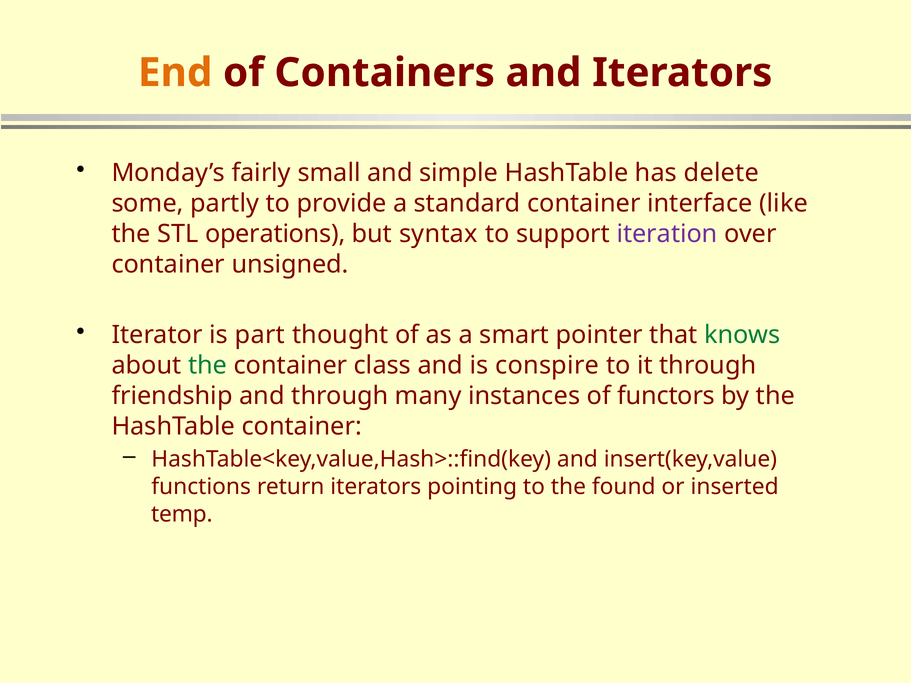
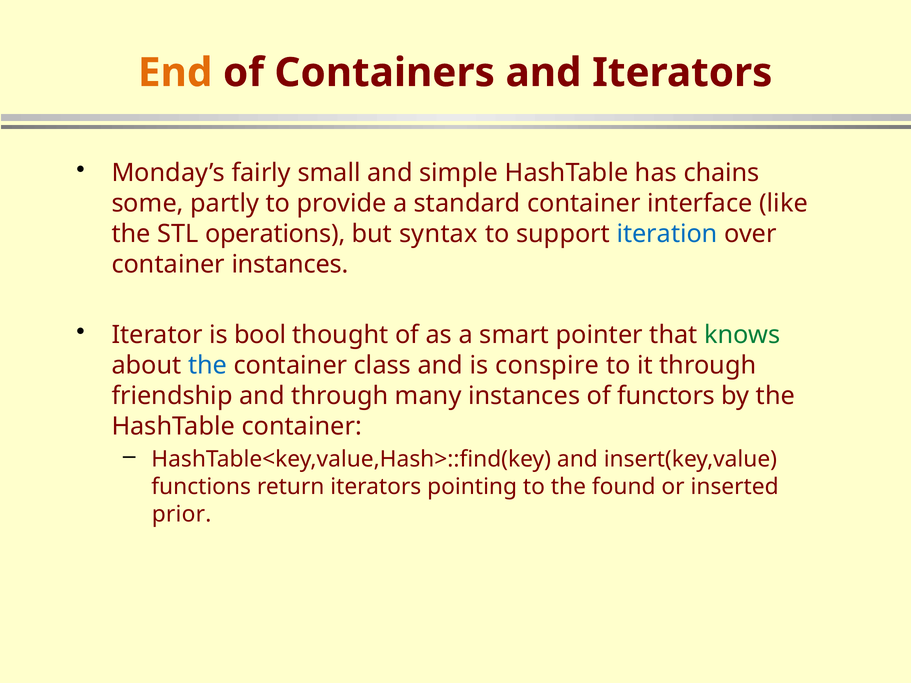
delete: delete -> chains (722, 173)
iteration colour: purple -> blue (667, 234)
container unsigned: unsigned -> instances (290, 264)
part: part -> bool (260, 335)
the colour: green -> blue (208, 366)
temp: temp -> prior (182, 514)
